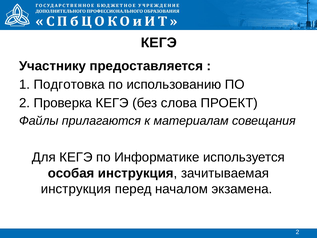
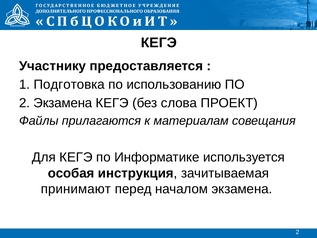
2 Проверка: Проверка -> Экзамена (63, 103)
инструкция: инструкция -> принимают (76, 189)
